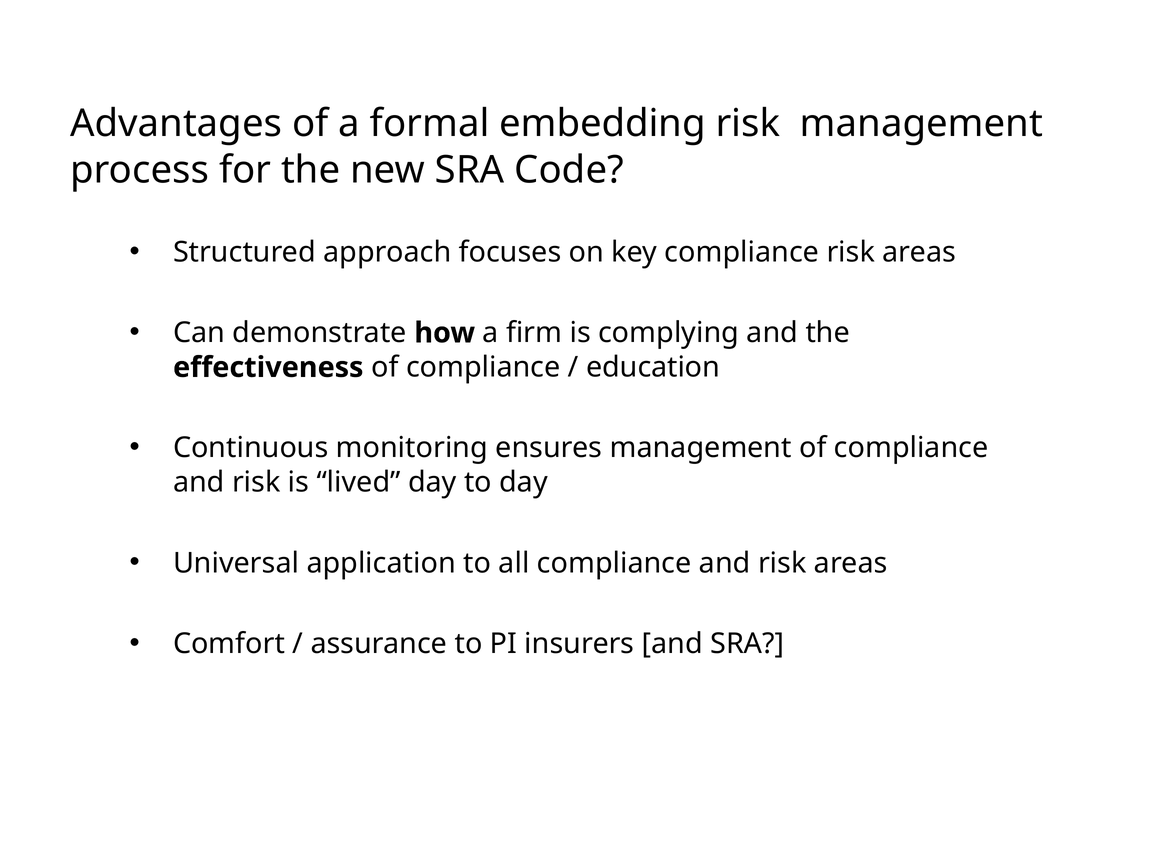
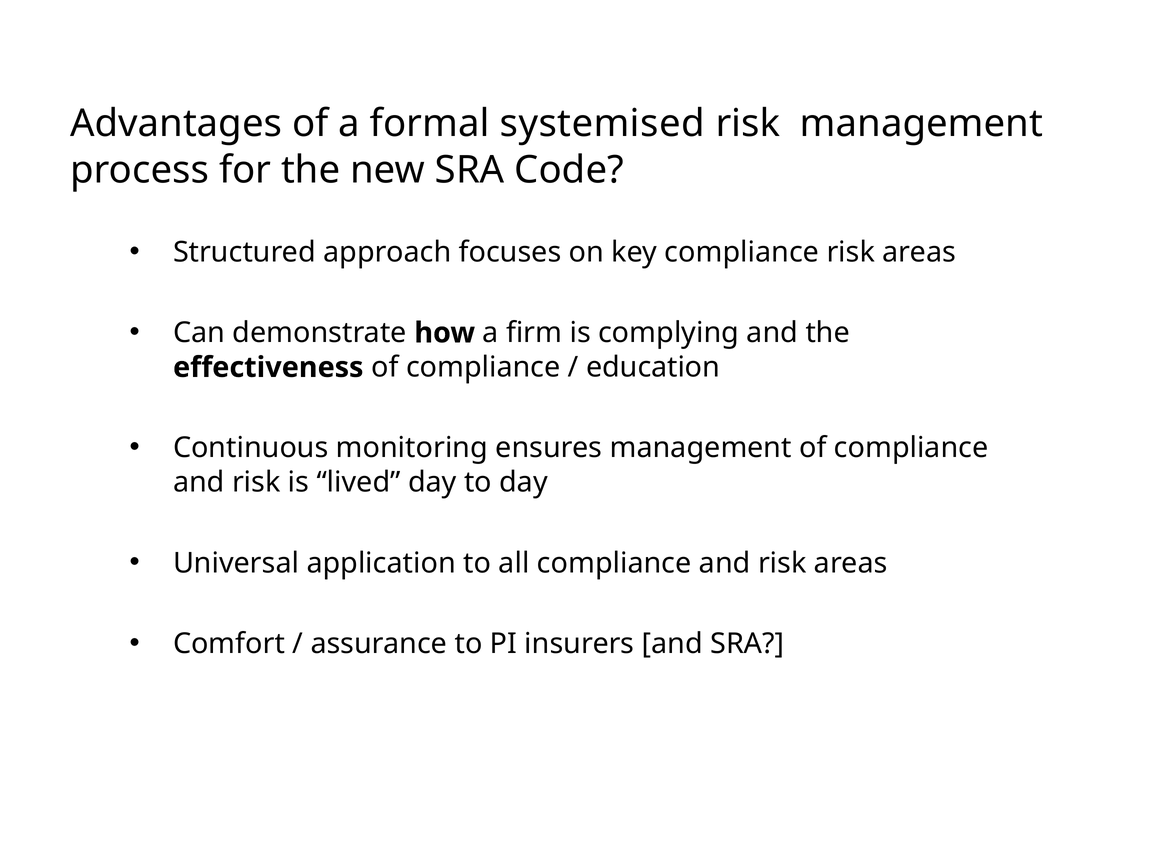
embedding: embedding -> systemised (602, 124)
